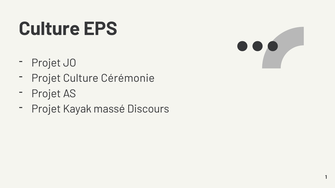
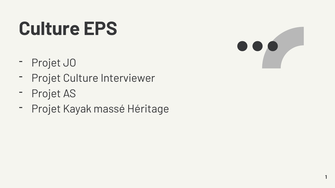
Cérémonie: Cérémonie -> Interviewer (128, 78)
Discours: Discours -> Héritage (148, 109)
